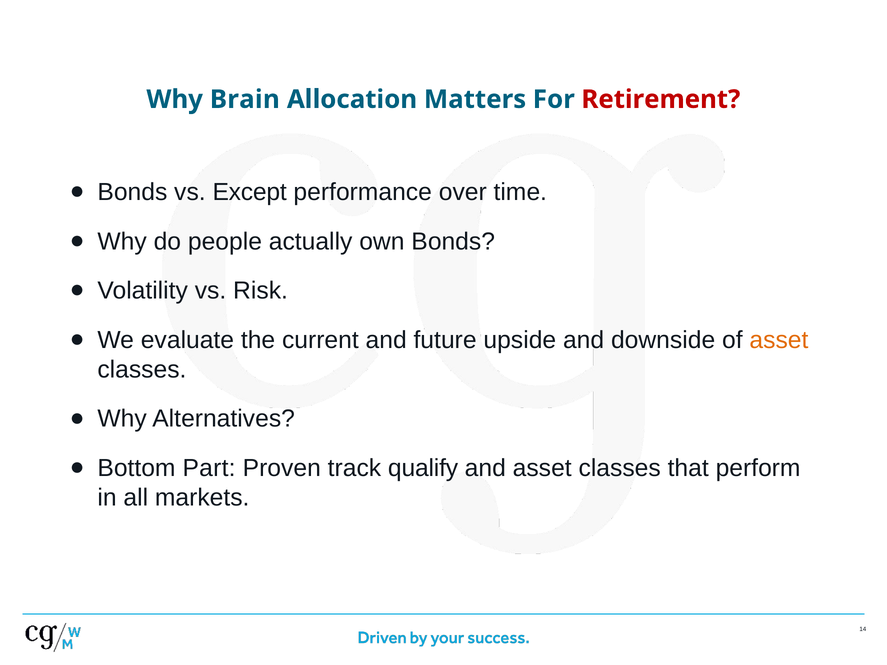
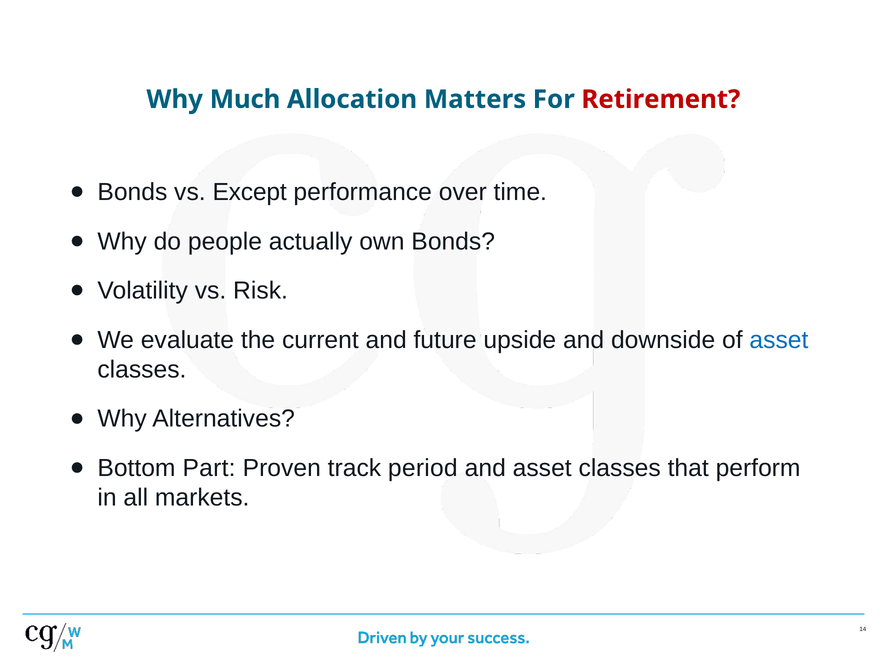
Brain: Brain -> Much (245, 99)
asset colour: orange -> blue (779, 340)
qualify: qualify -> period (423, 468)
